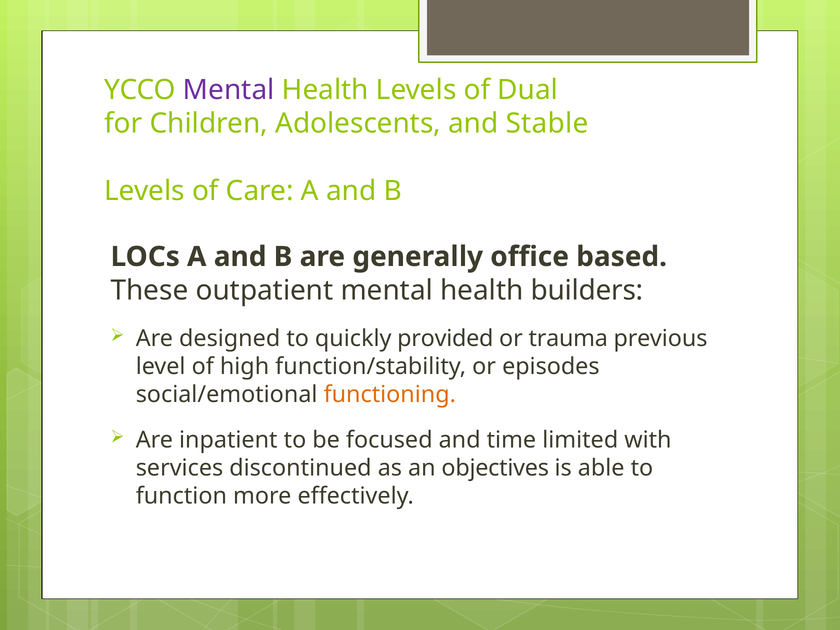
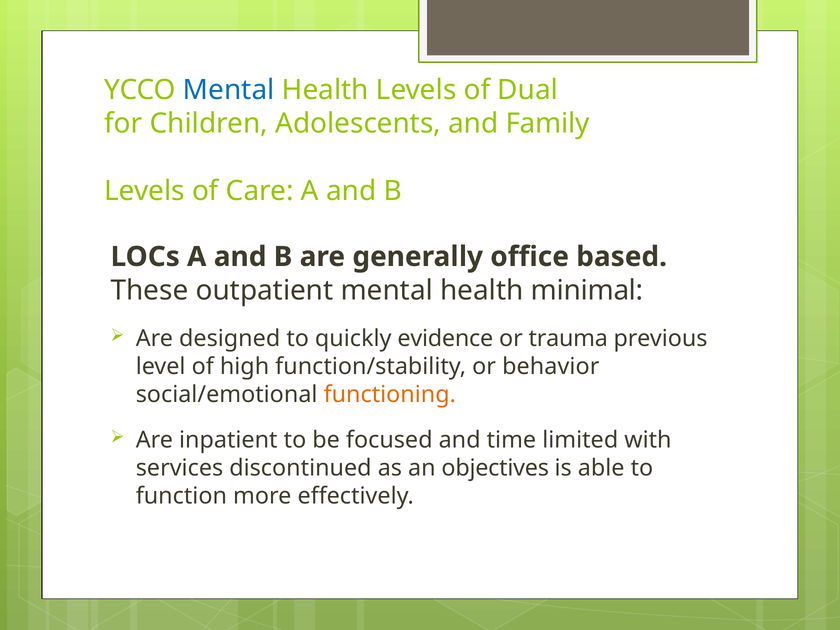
Mental colour: purple -> blue (229, 90)
Stable: Stable -> Family (547, 124)
builders: builders -> minimal (587, 290)
provided: provided -> evidence (445, 339)
episodes: episodes -> behavior (551, 367)
